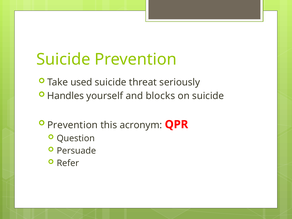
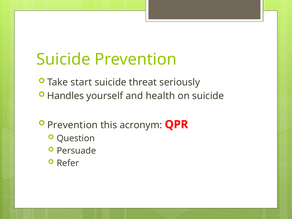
used: used -> start (81, 82)
blocks: blocks -> health (160, 96)
